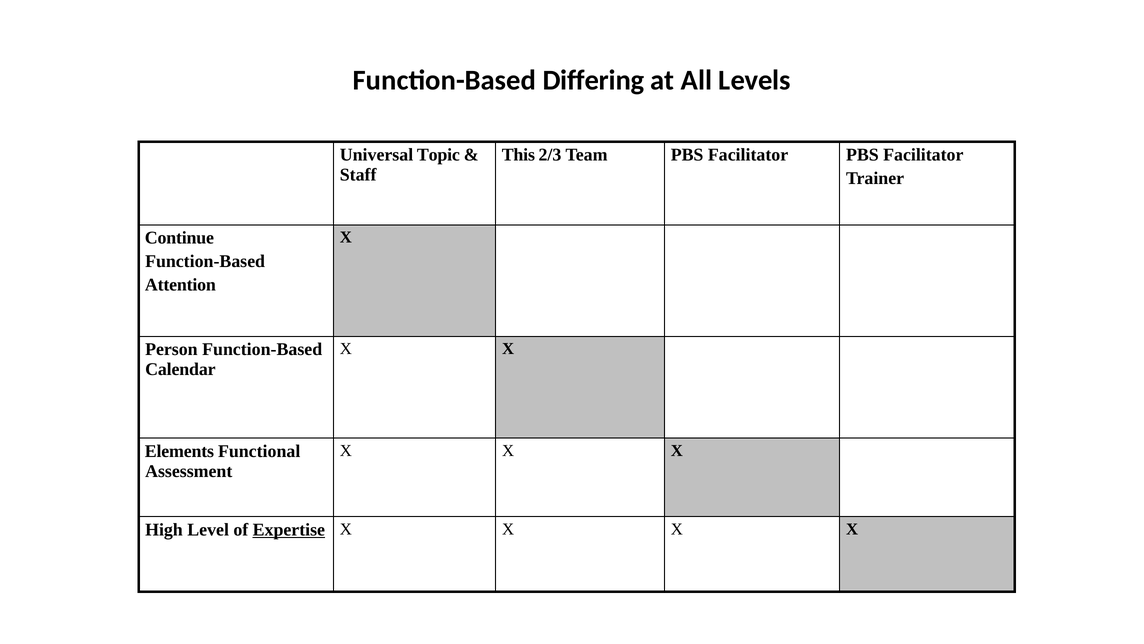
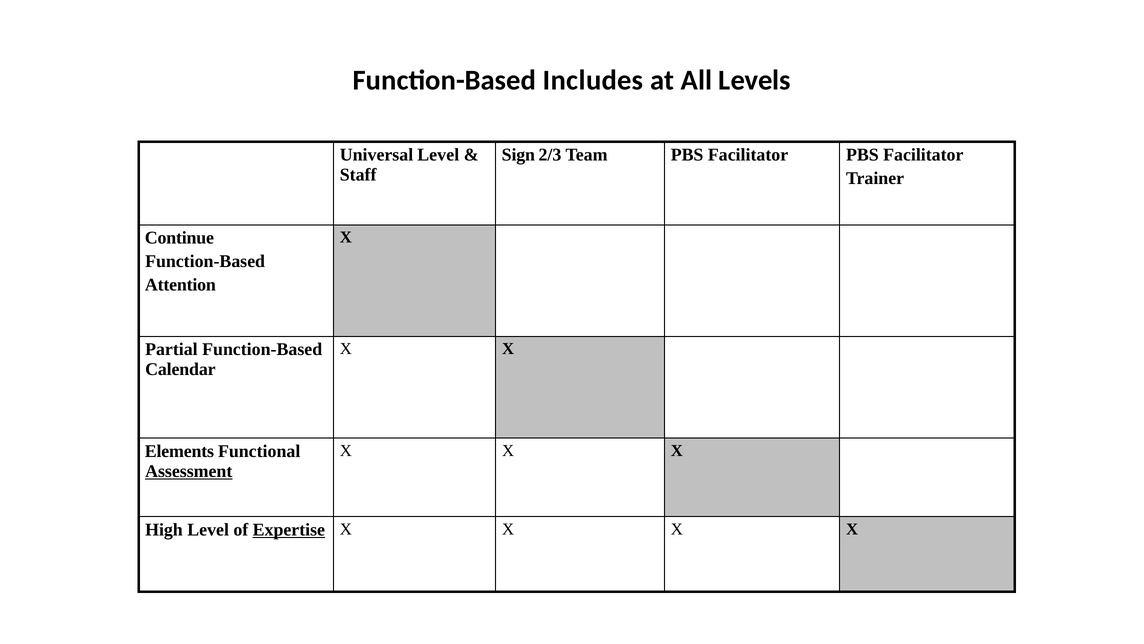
Differing: Differing -> Includes (593, 80)
Universal Topic: Topic -> Level (438, 155)
This: This -> Sign (518, 155)
Person: Person -> Partial (171, 349)
Assessment underline: none -> present (189, 471)
